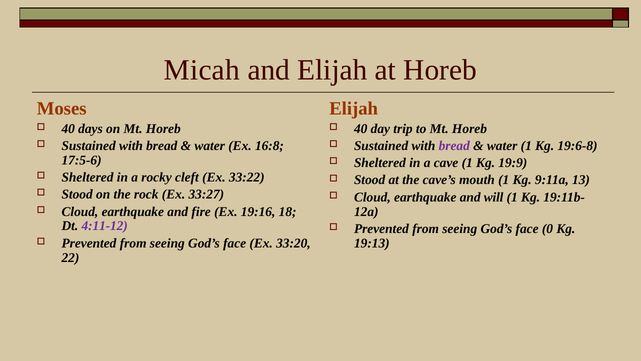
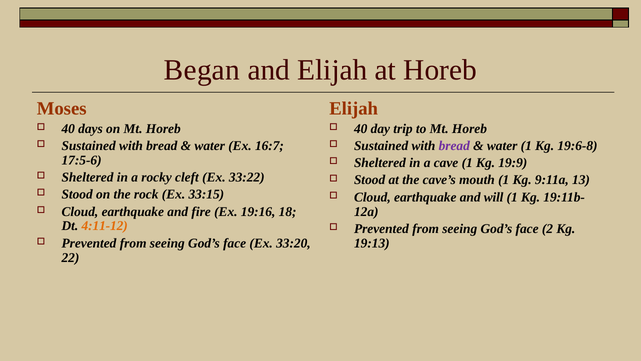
Micah: Micah -> Began (202, 70)
16:8: 16:8 -> 16:7 (269, 146)
33:27: 33:27 -> 33:15 (206, 194)
4:11-12 colour: purple -> orange (105, 226)
0: 0 -> 2 (547, 228)
